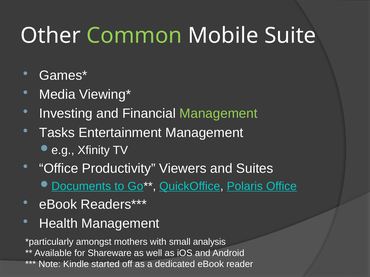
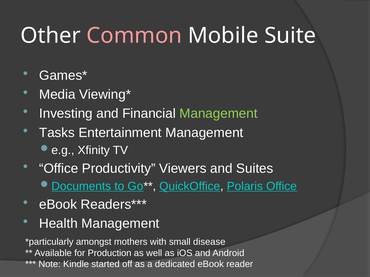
Common colour: light green -> pink (134, 36)
analysis: analysis -> disease (209, 242)
Shareware: Shareware -> Production (110, 253)
